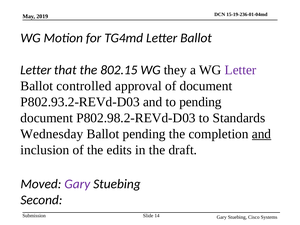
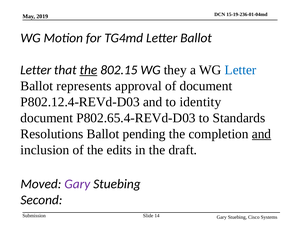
the underline: none -> present (88, 70)
Letter colour: purple -> blue (241, 70)
controlled: controlled -> represents (84, 86)
P802.93.2-REVd-D03: P802.93.2-REVd-D03 -> P802.12.4-REVd-D03 (80, 102)
to pending: pending -> identity (200, 102)
P802.98.2-REVd-D03: P802.98.2-REVd-D03 -> P802.65.4-REVd-D03 (136, 118)
Wednesday: Wednesday -> Resolutions (52, 134)
